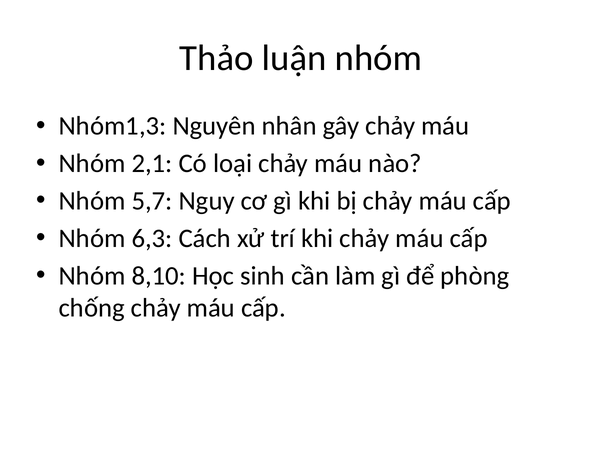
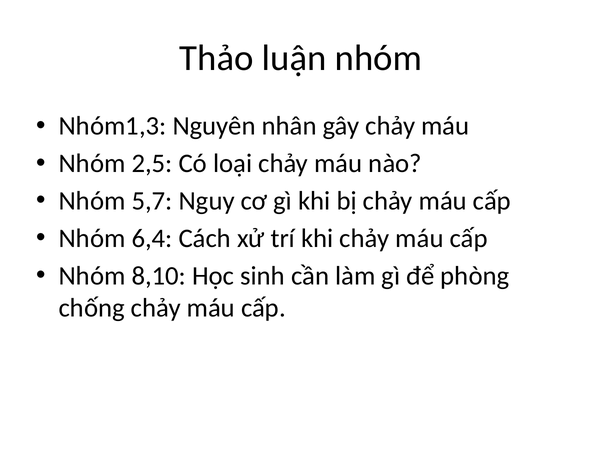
2,1: 2,1 -> 2,5 (152, 164)
6,3: 6,3 -> 6,4 (152, 239)
